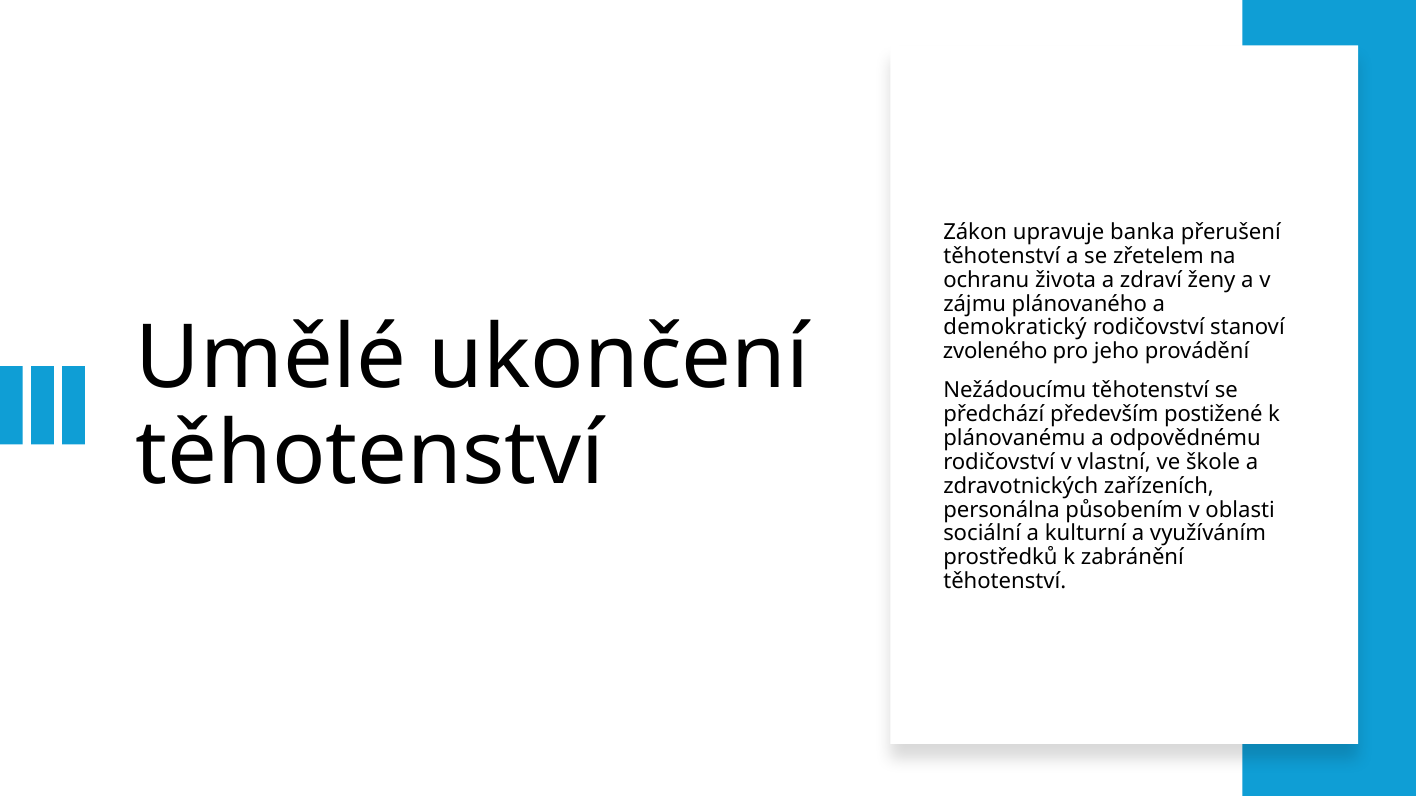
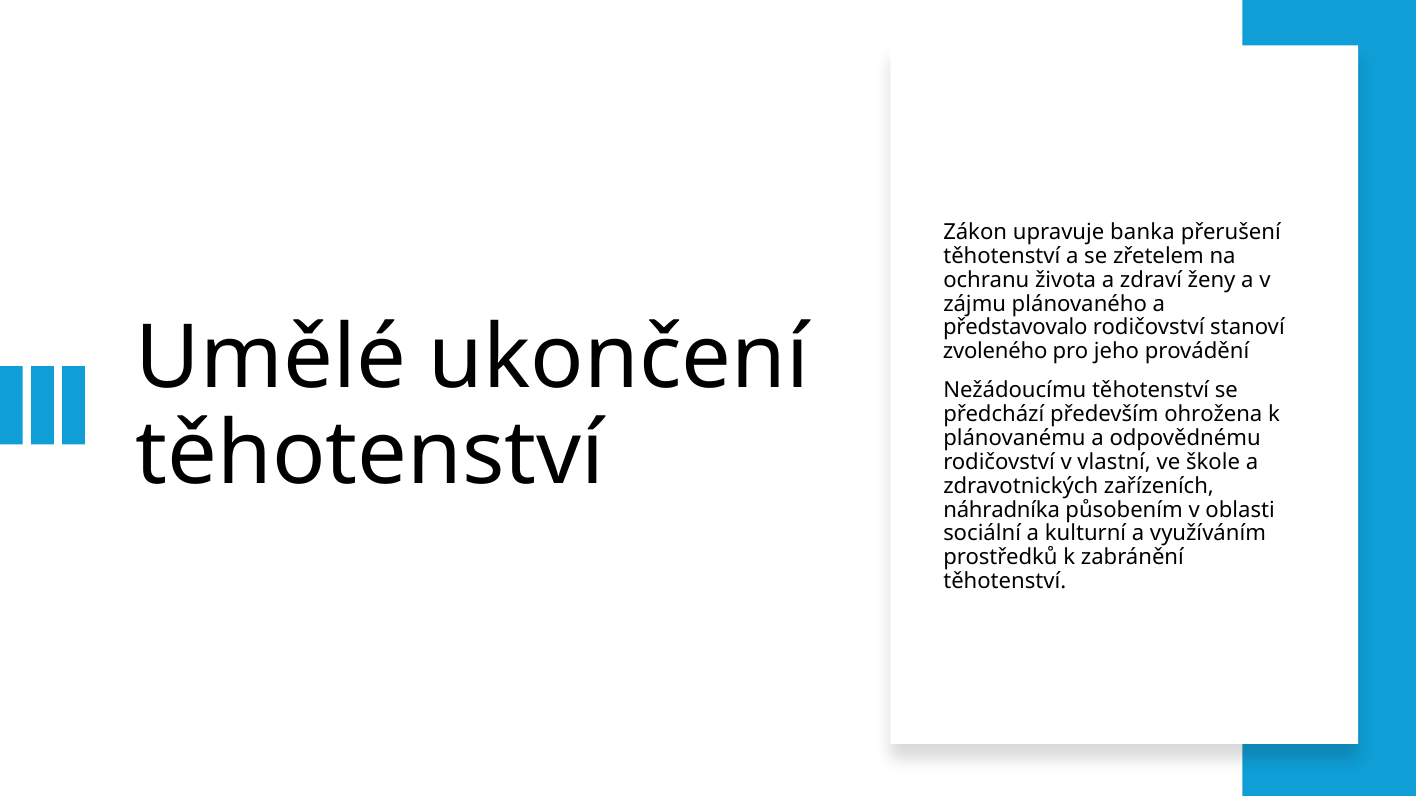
demokratický: demokratický -> představovalo (1015, 328)
postižené: postižené -> ohrožena (1213, 414)
personálna: personálna -> náhradníka (1002, 510)
